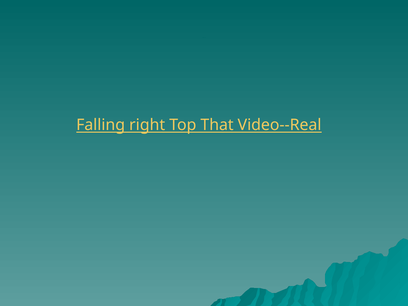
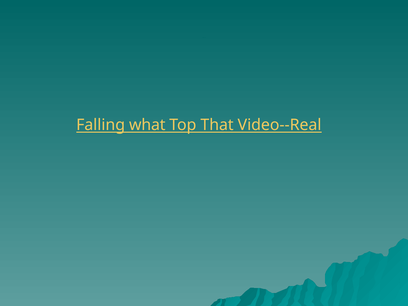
right: right -> what (147, 125)
